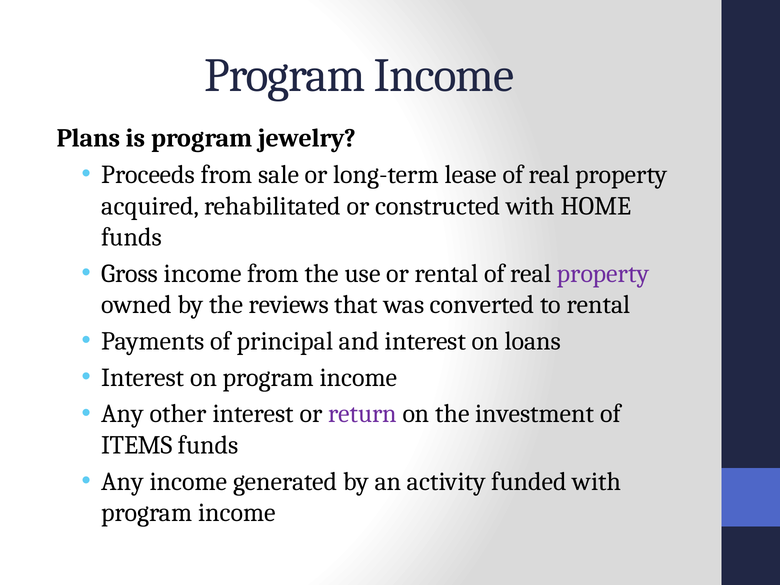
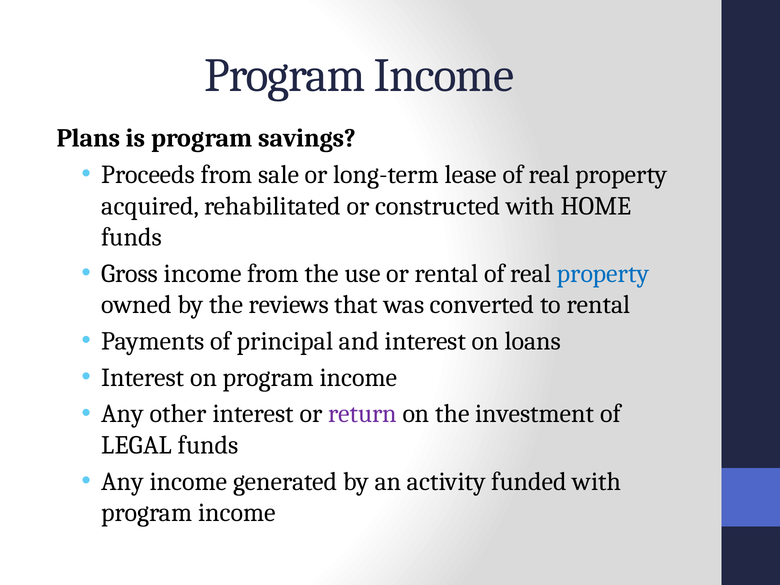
jewelry: jewelry -> savings (307, 138)
property colour: purple -> blue (603, 274)
ITEMS: ITEMS -> LEGAL (137, 445)
